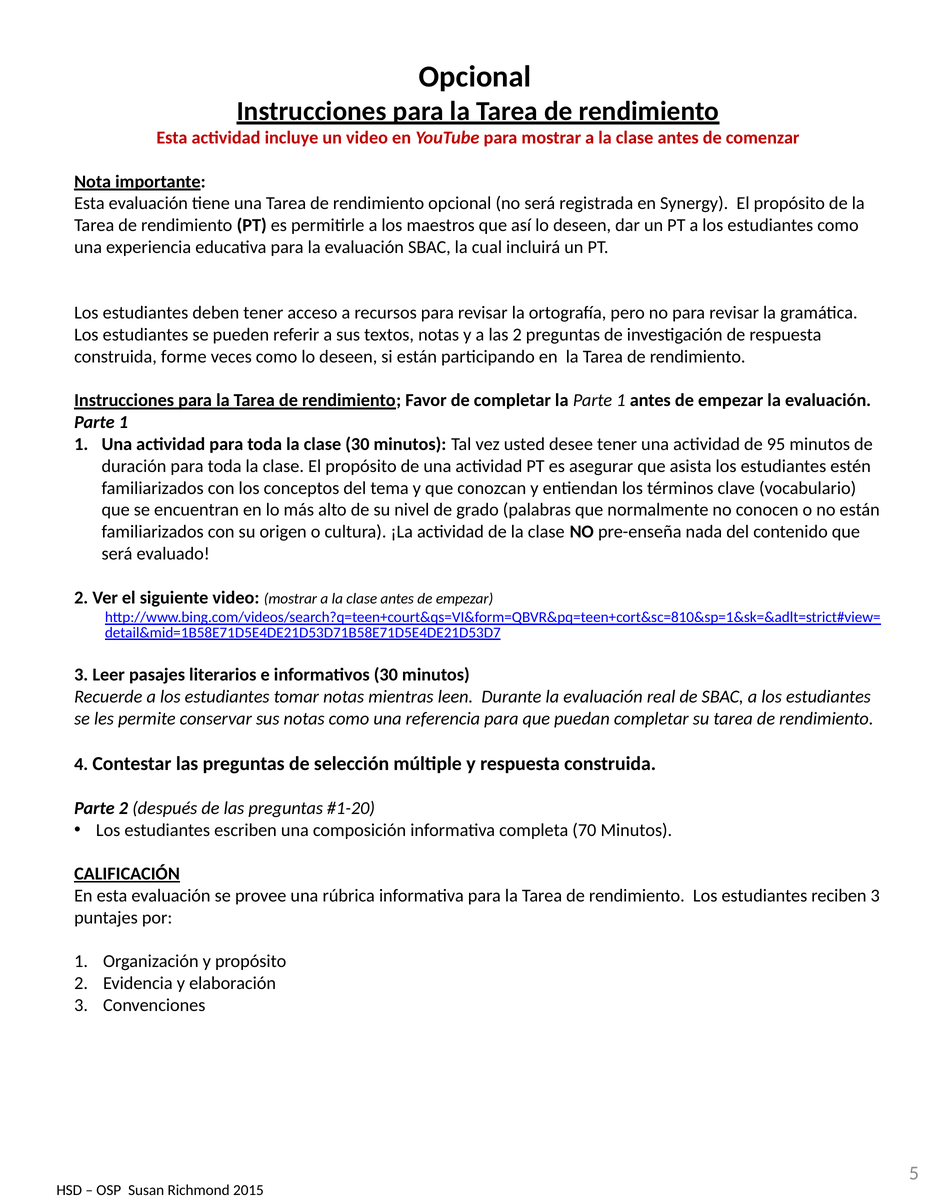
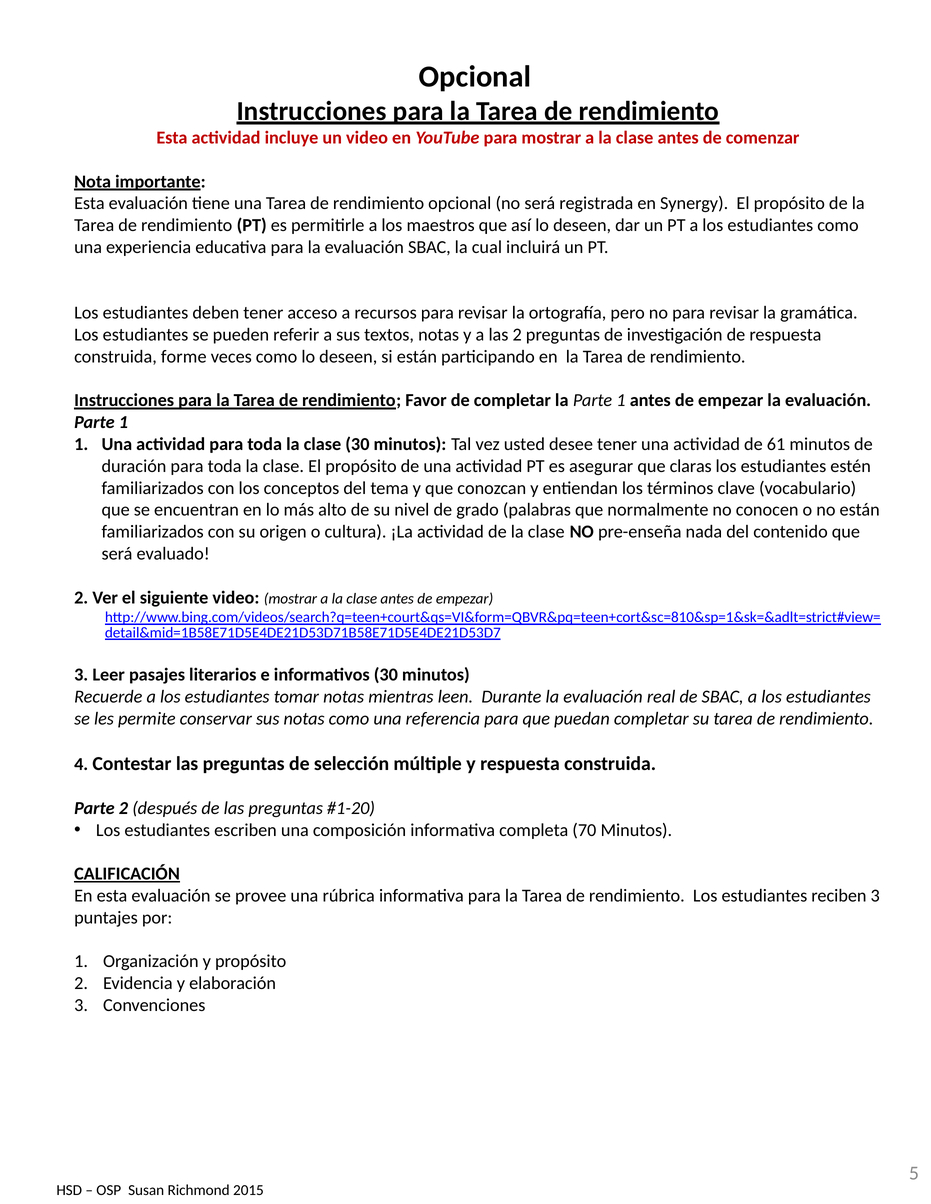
95: 95 -> 61 (776, 445)
asista: asista -> claras (691, 466)
